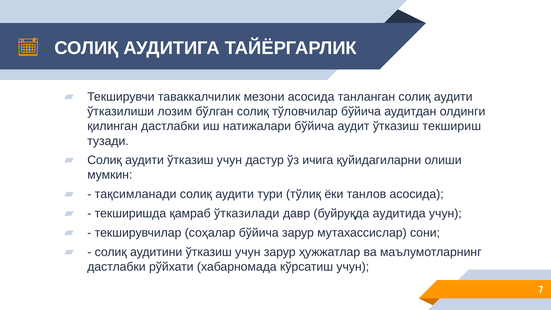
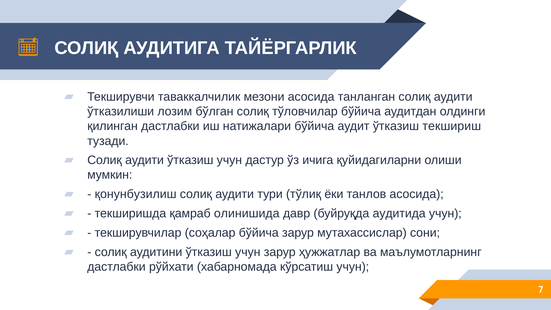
тақсимланади: тақсимланади -> қонунбузилиш (136, 194)
ўтказилади: ўтказилади -> олинишида (247, 213)
